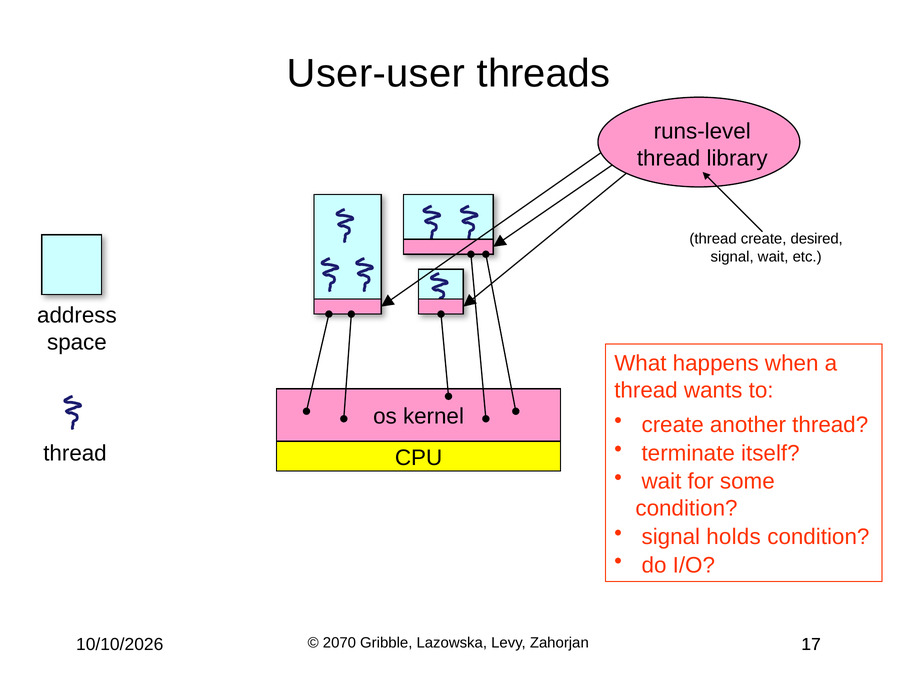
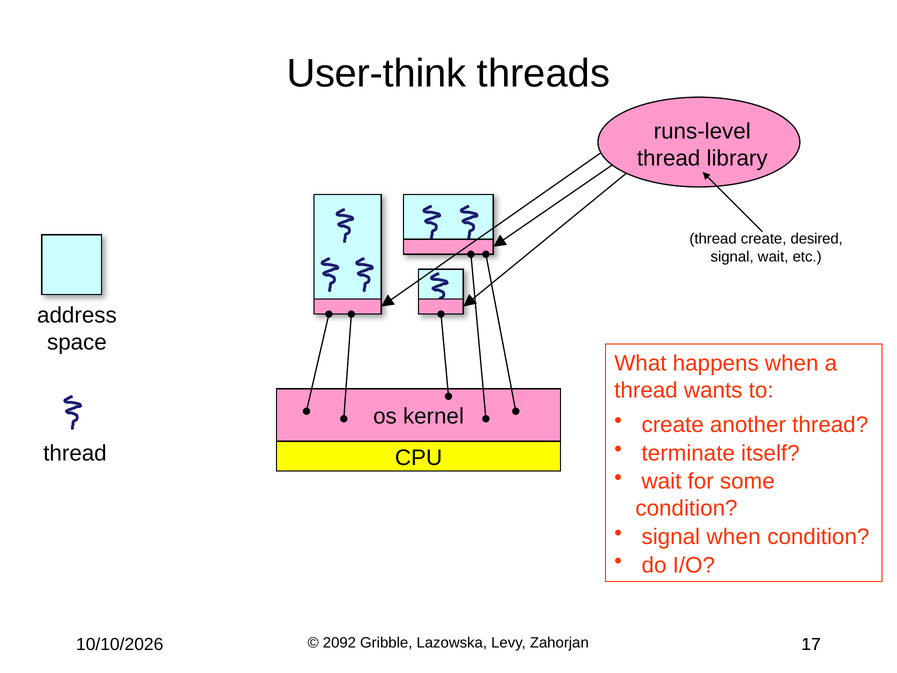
User-user: User-user -> User-think (376, 74)
signal holds: holds -> when (734, 537)
2070: 2070 -> 2092 (339, 642)
